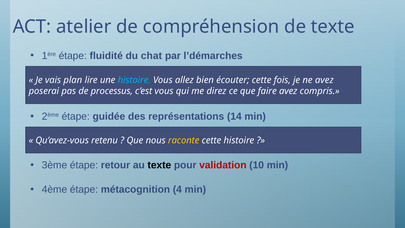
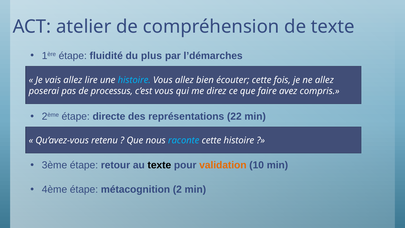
chat: chat -> plus (151, 56)
vais plan: plan -> allez (73, 80)
ne avez: avez -> allez (324, 80)
guidée: guidée -> directe (109, 117)
14: 14 -> 22 (234, 117)
raconte colour: yellow -> light blue (184, 141)
validation colour: red -> orange (223, 165)
4: 4 -> 2 (177, 189)
